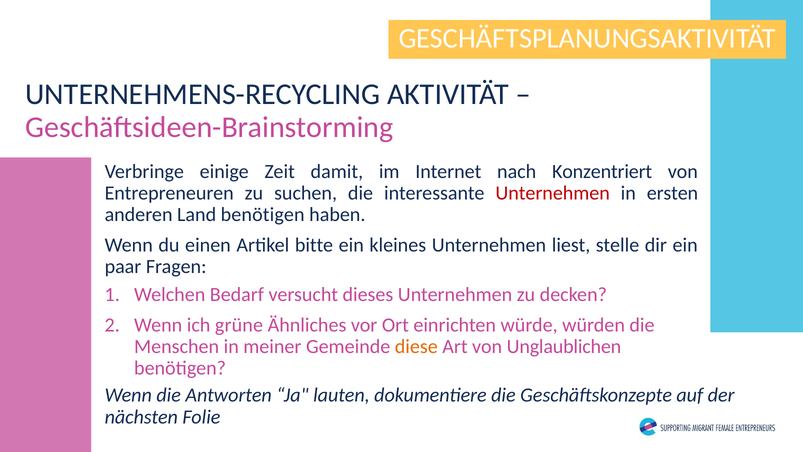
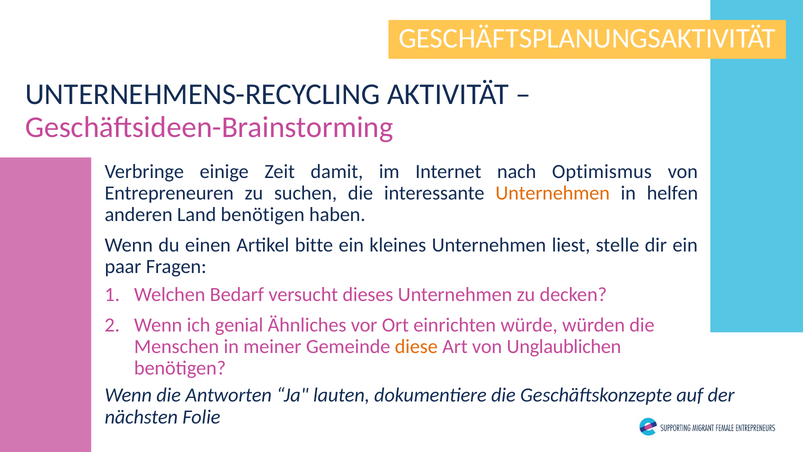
Konzentriert: Konzentriert -> Optimismus (602, 171)
Unternehmen colour: red -> orange (553, 193)
ersten: ersten -> helfen (672, 193)
grüne: grüne -> genial (239, 325)
